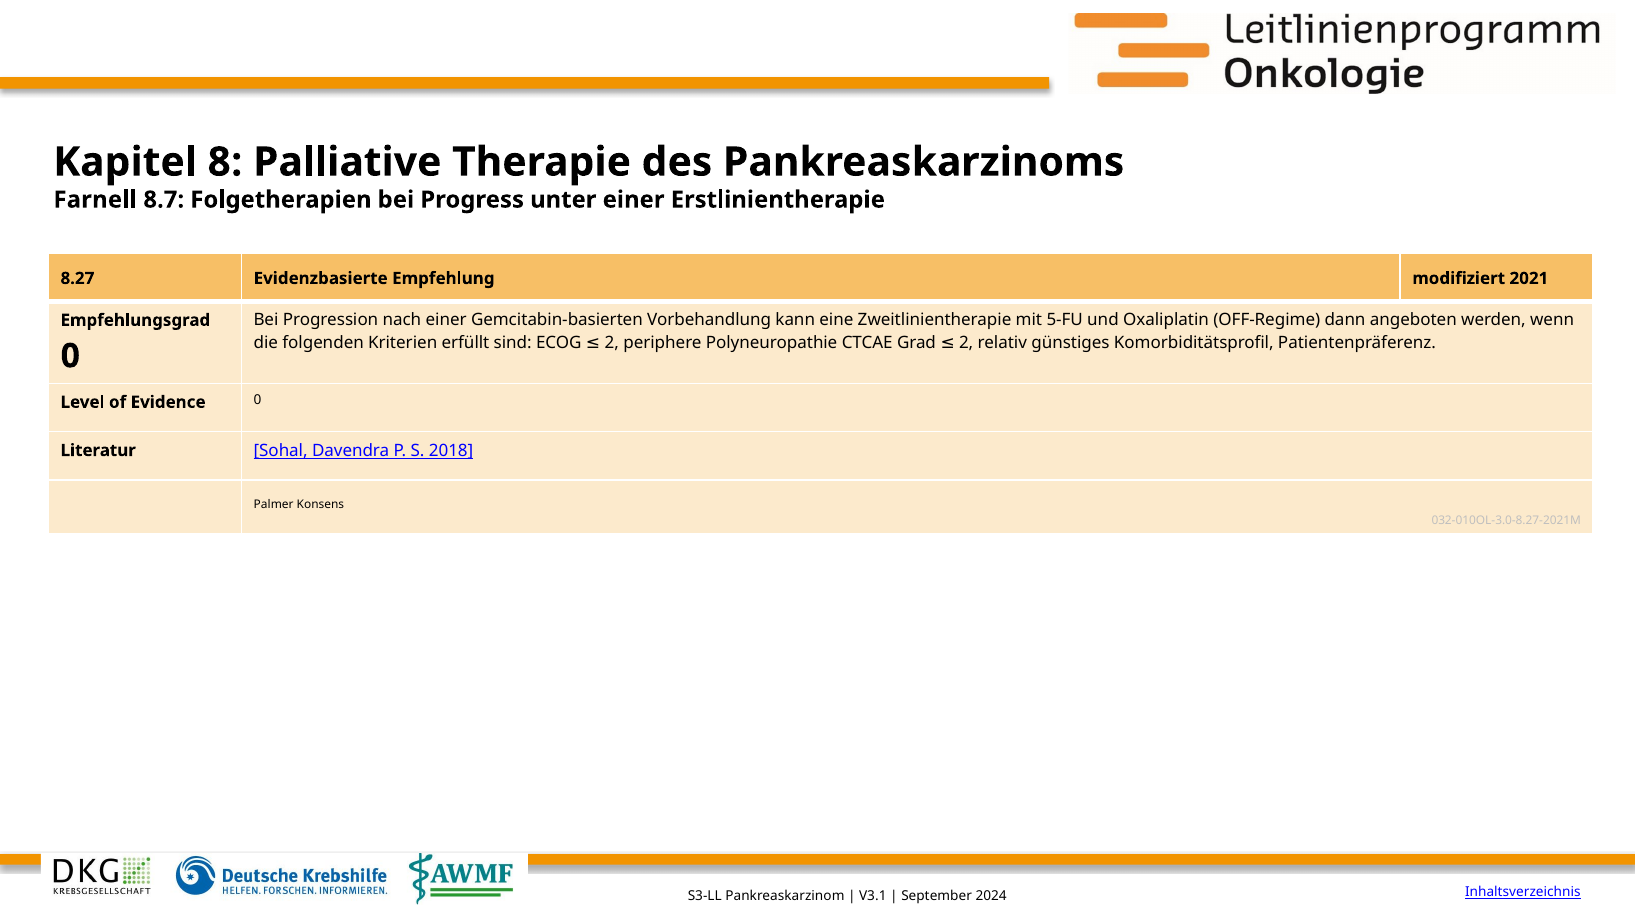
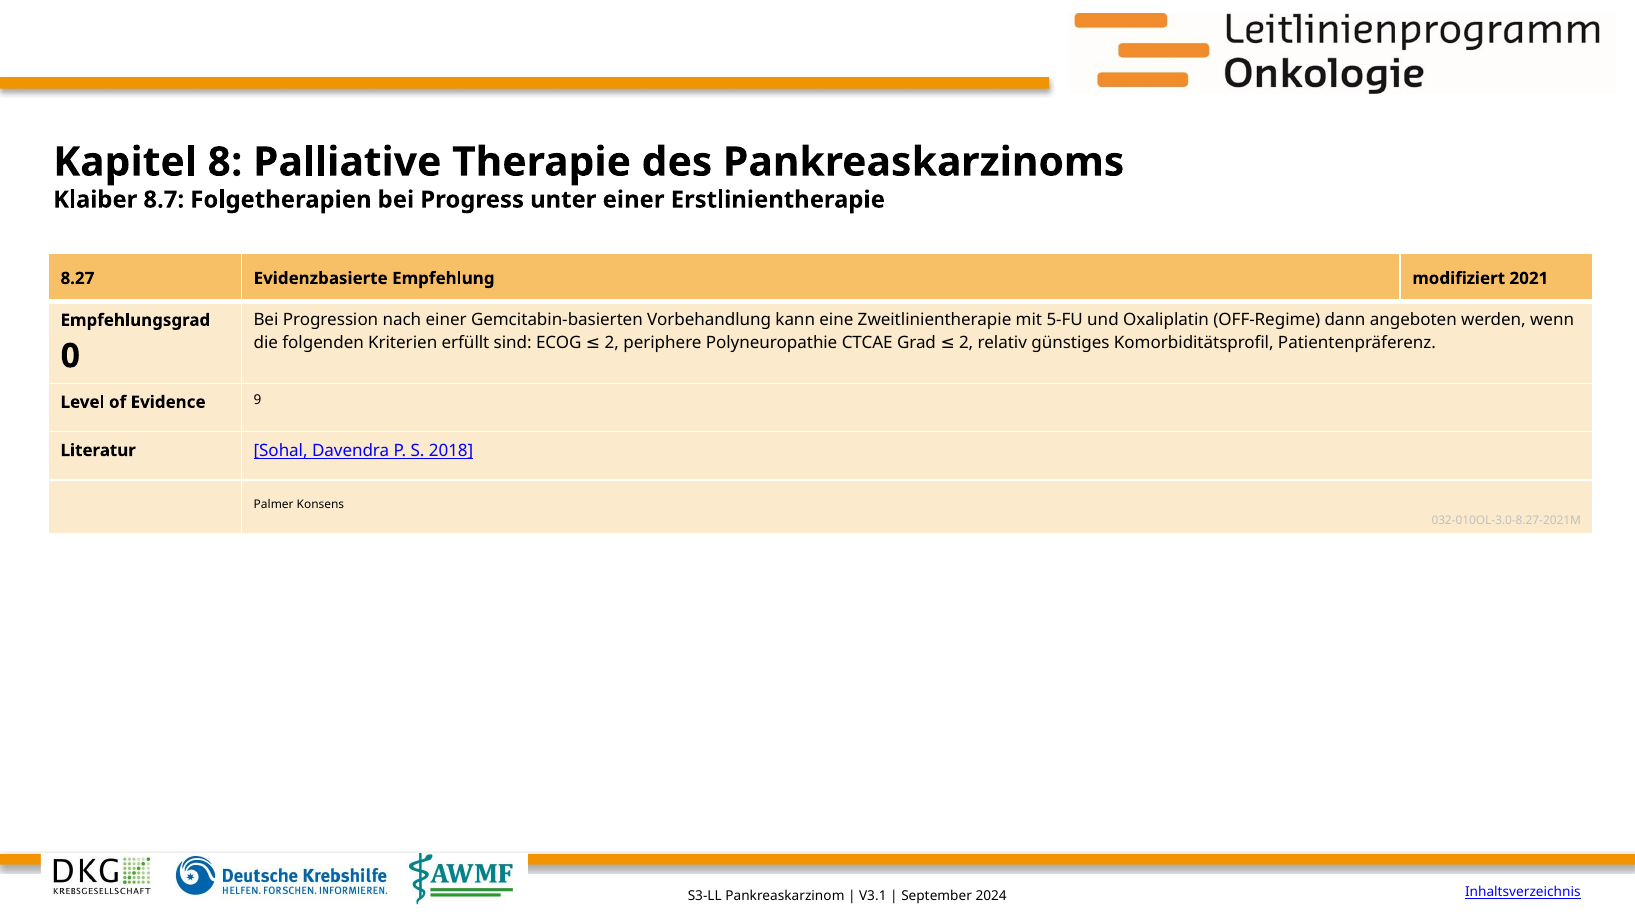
Farnell: Farnell -> Klaiber (95, 200)
Evidence 0: 0 -> 9 (258, 400)
